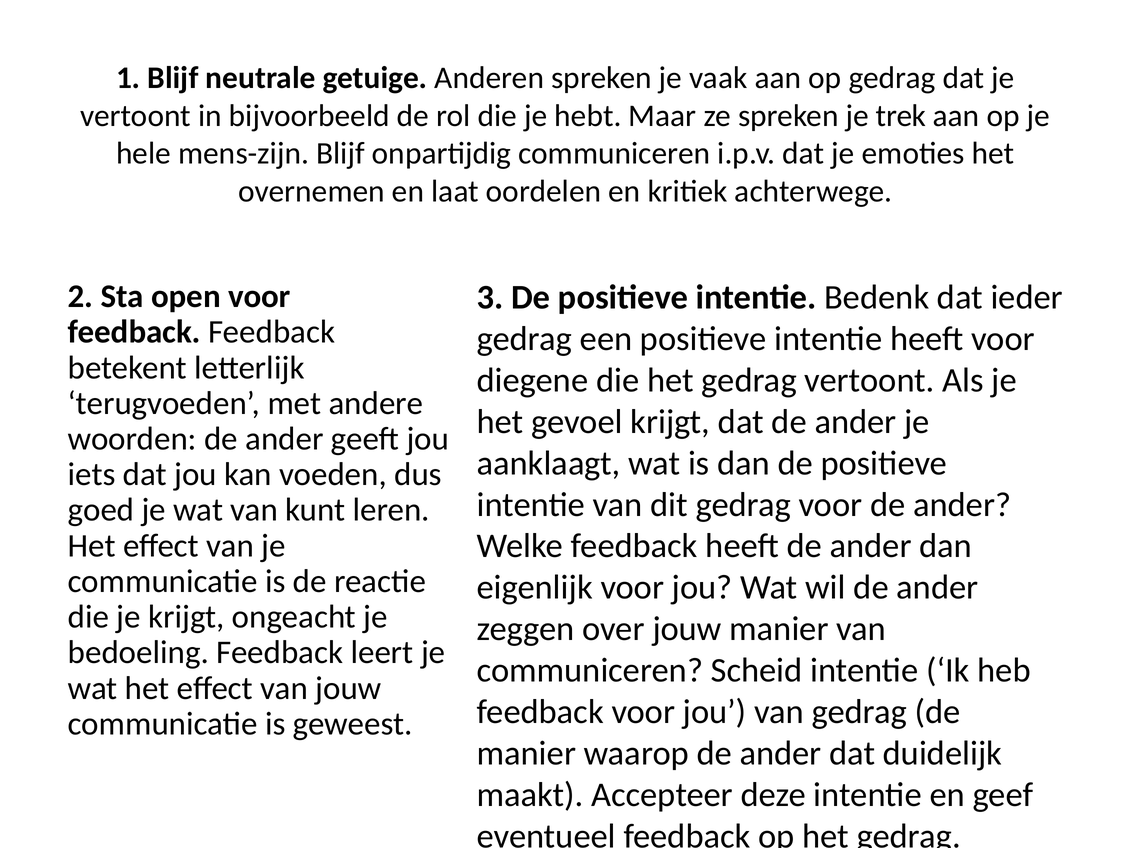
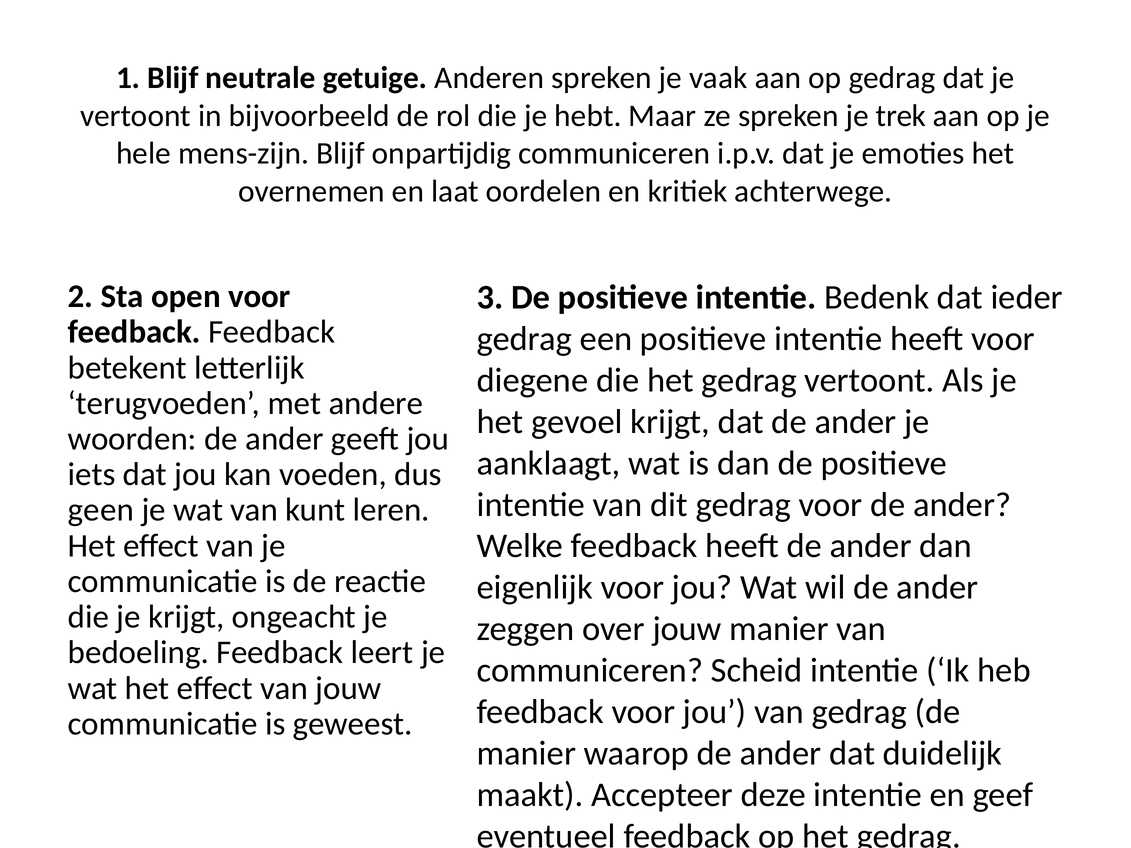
goed: goed -> geen (101, 510)
